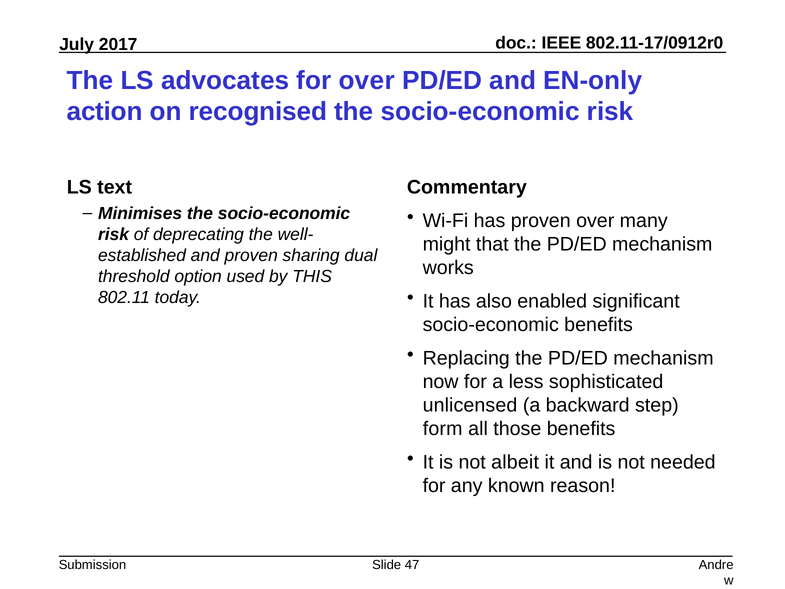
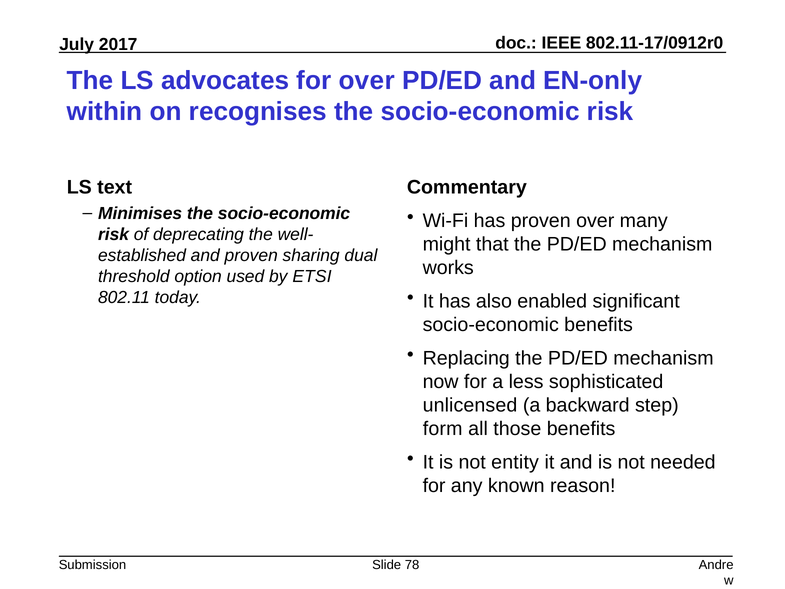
action: action -> within (105, 112)
recognised: recognised -> recognises (258, 112)
THIS: THIS -> ETSI (312, 276)
albeit: albeit -> entity (515, 462)
47: 47 -> 78 (412, 565)
